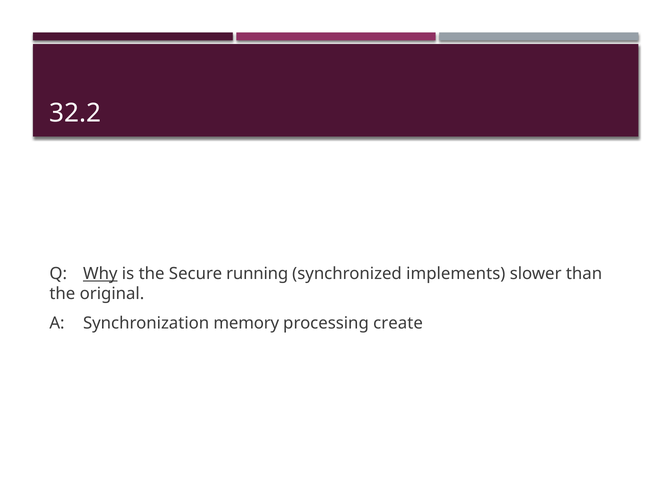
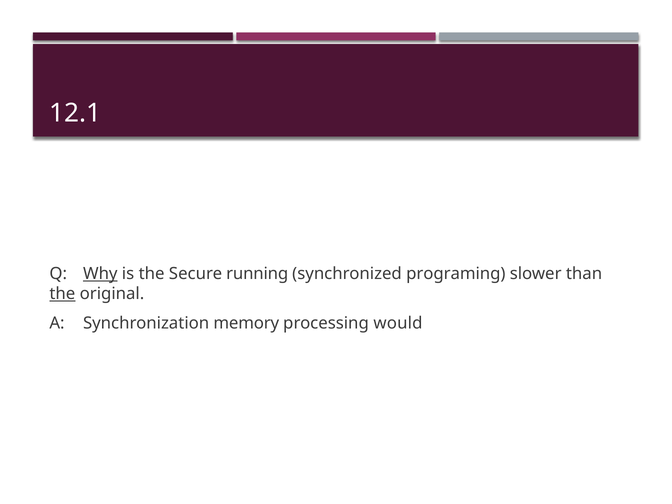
32.2: 32.2 -> 12.1 (75, 113)
implements: implements -> programing (456, 274)
the underline: none -> present (62, 294)
create: create -> would (398, 323)
